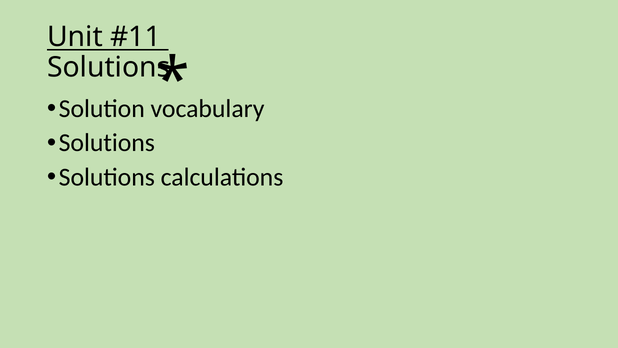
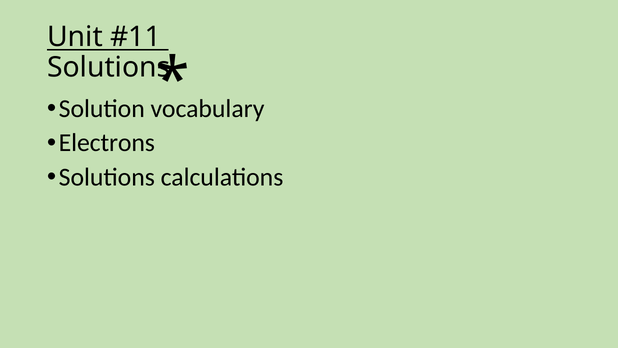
Solutions: Solutions -> Electrons (107, 143)
